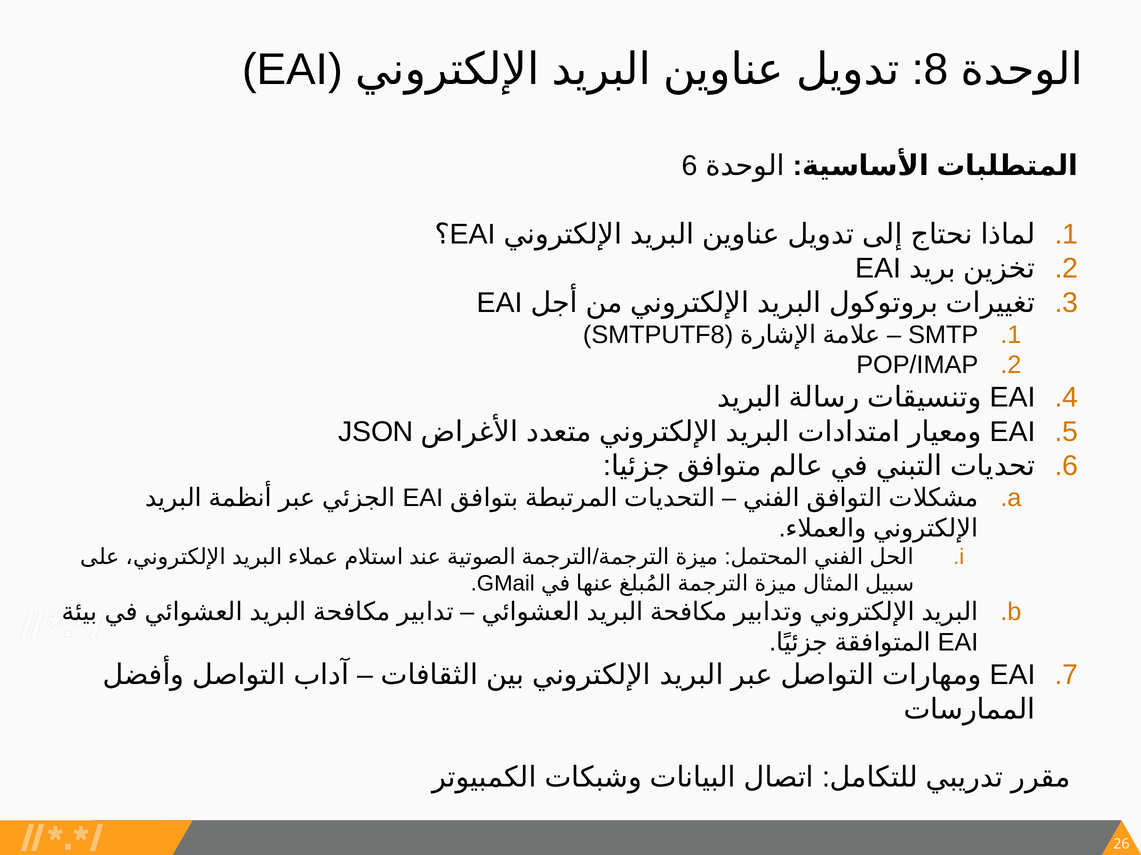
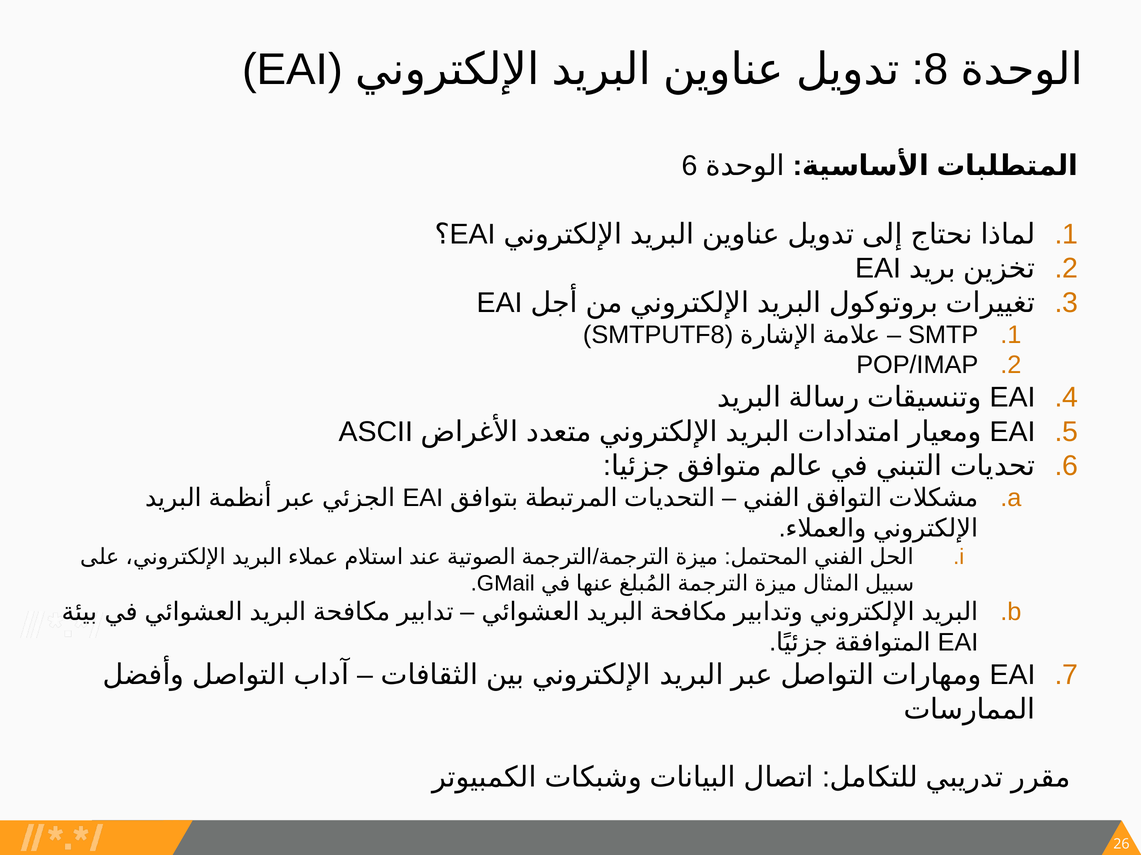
JSON: JSON -> ASCII (376, 432)
